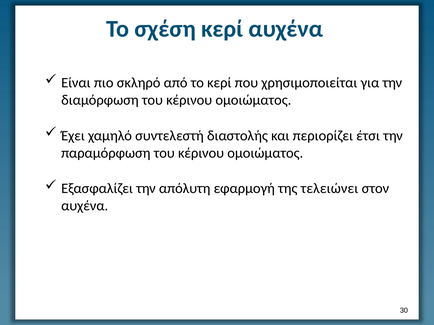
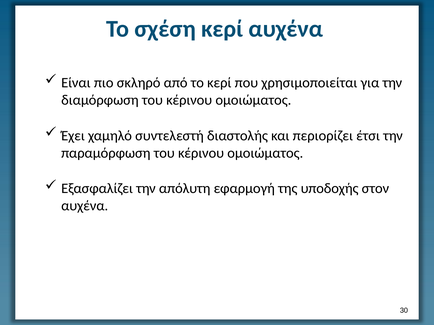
τελειώνει: τελειώνει -> υποδοχής (330, 189)
